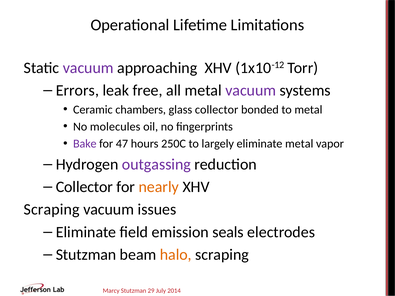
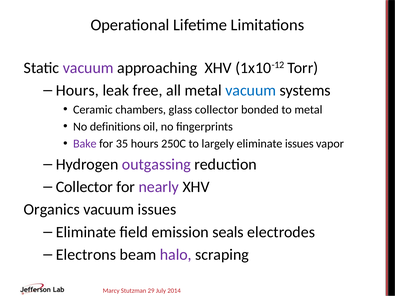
Errors: Errors -> Hours (77, 90)
vacuum colour: purple -> blue (251, 90)
molecules: molecules -> definitions (115, 127)
47: 47 -> 35 (122, 144)
eliminate metal: metal -> issues (299, 144)
nearly colour: orange -> purple (159, 187)
Scraping: Scraping -> Organics (52, 210)
Stutzman: Stutzman -> Electrons (86, 255)
halo colour: orange -> purple (176, 255)
